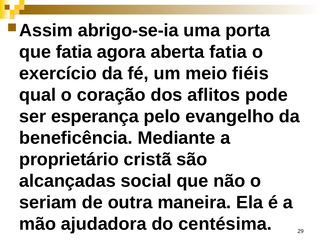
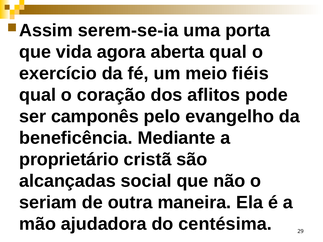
abrigo-se-ia: abrigo-se-ia -> serem-se-ia (128, 30)
que fatia: fatia -> vida (74, 52)
aberta fatia: fatia -> qual (228, 52)
esperança: esperança -> camponês (95, 117)
